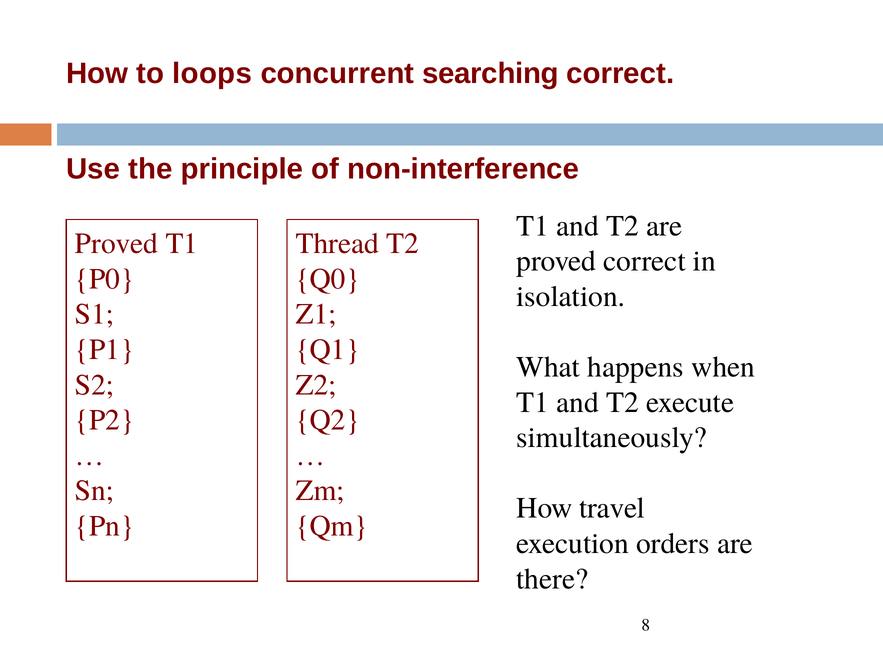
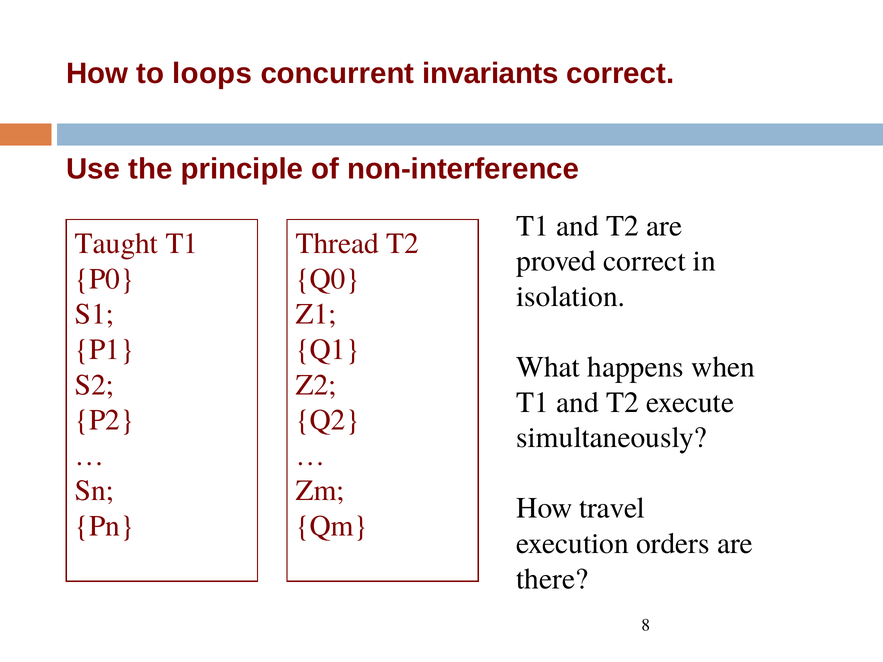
searching: searching -> invariants (490, 74)
Proved: Proved -> Taught (117, 244)
